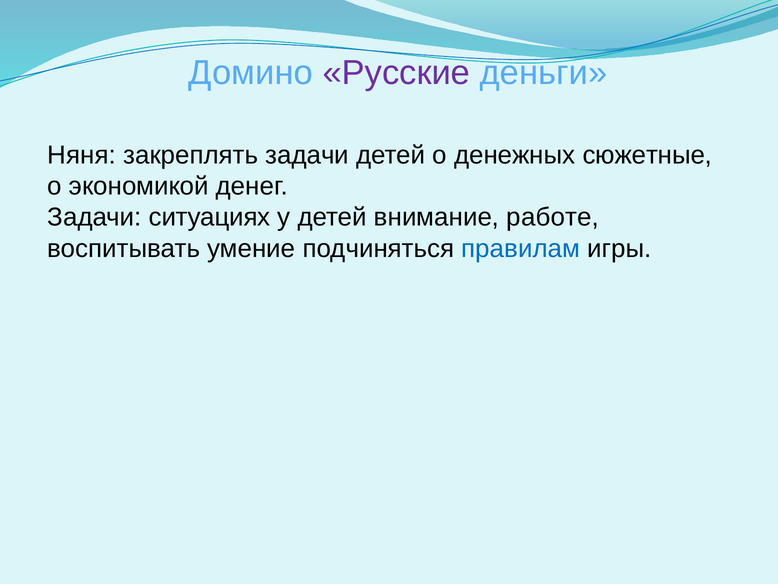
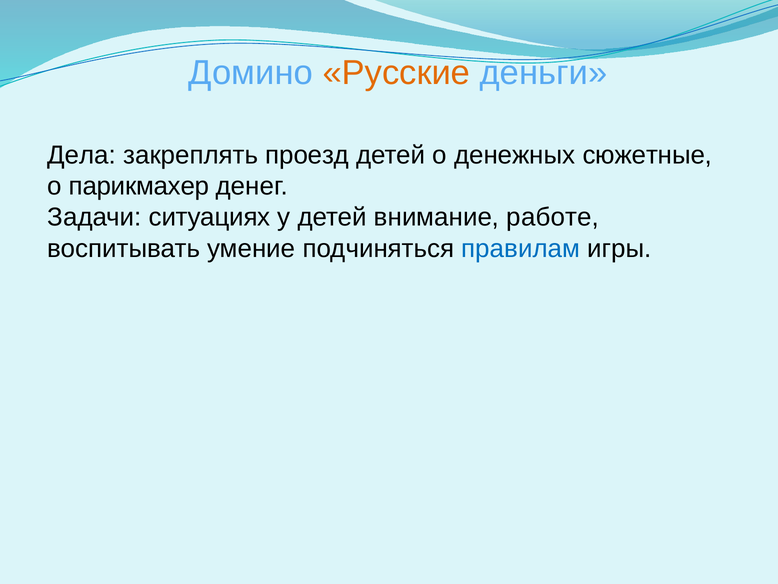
Русские colour: purple -> orange (396, 73)
Няня: Няня -> Дела (82, 155)
закреплять задачи: задачи -> проезд (307, 155)
экономикой: экономикой -> парикмахер (139, 186)
